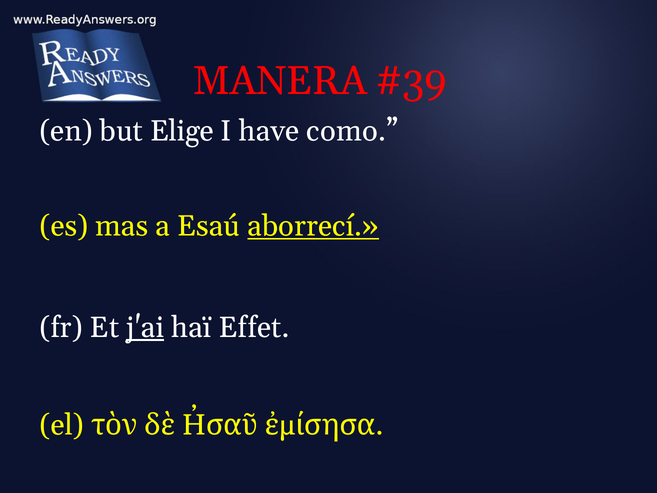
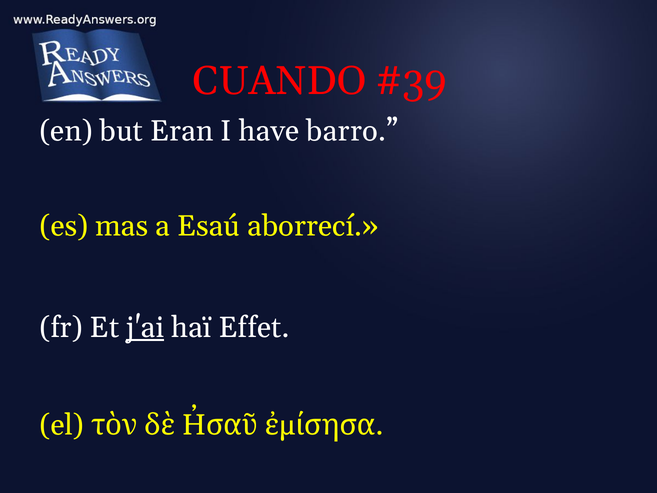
MANERA: MANERA -> CUANDO (280, 81)
Elige: Elige -> Eran (182, 131)
como: como -> barro (352, 131)
aborrecí underline: present -> none (313, 226)
